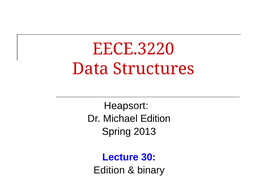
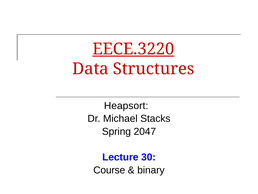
EECE.3220 underline: none -> present (133, 49)
Michael Edition: Edition -> Stacks (155, 118)
2013: 2013 -> 2047 (145, 131)
Edition: Edition -> Course (109, 170)
